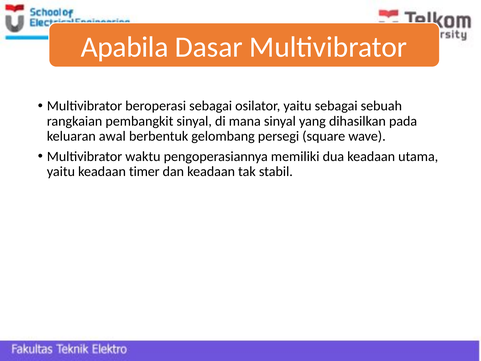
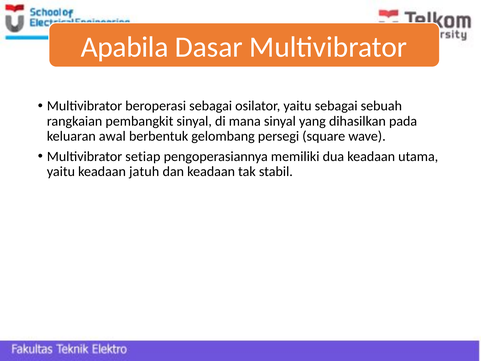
waktu: waktu -> setiap (143, 156)
timer: timer -> jatuh (144, 172)
